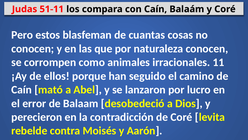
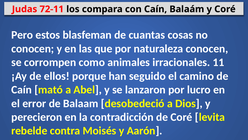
51-11: 51-11 -> 72-11 (52, 9)
